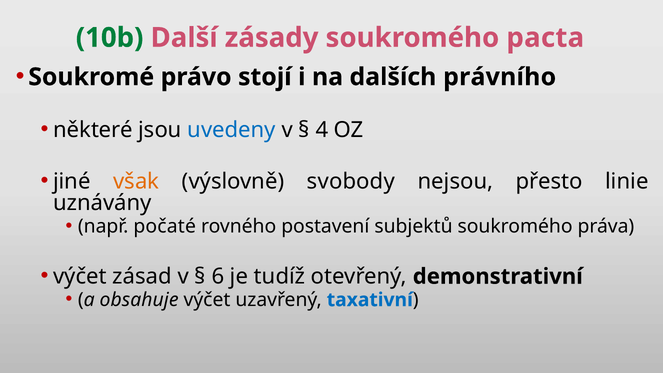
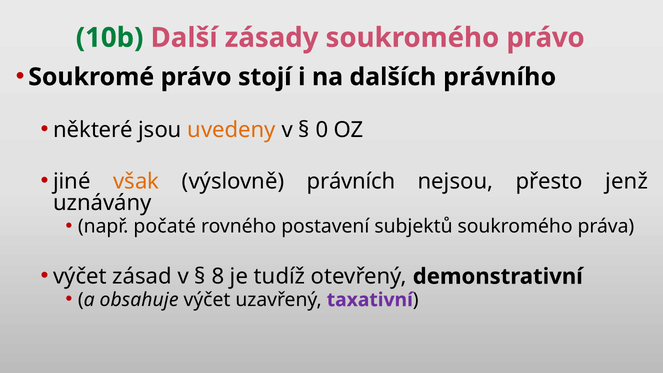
soukromého pacta: pacta -> právo (546, 38)
uvedeny colour: blue -> orange (232, 130)
4: 4 -> 0 (322, 130)
svobody: svobody -> právních (351, 181)
linie: linie -> jenž (627, 181)
6: 6 -> 8 (218, 276)
taxativní colour: blue -> purple (370, 300)
